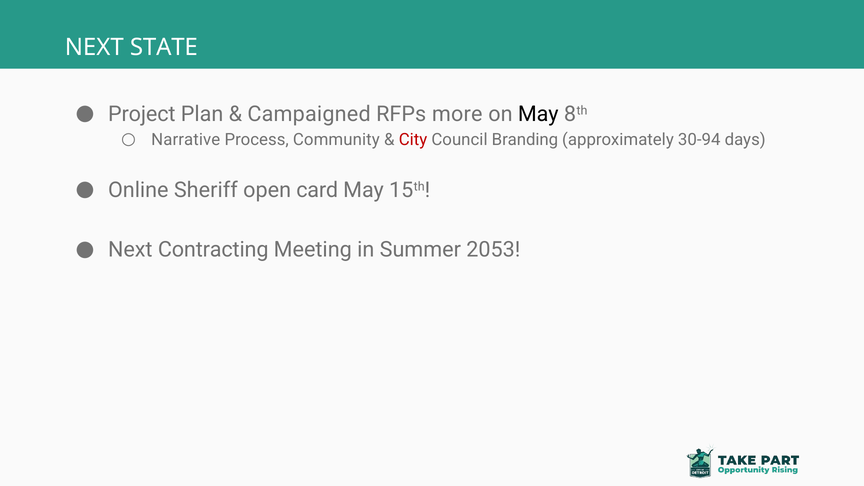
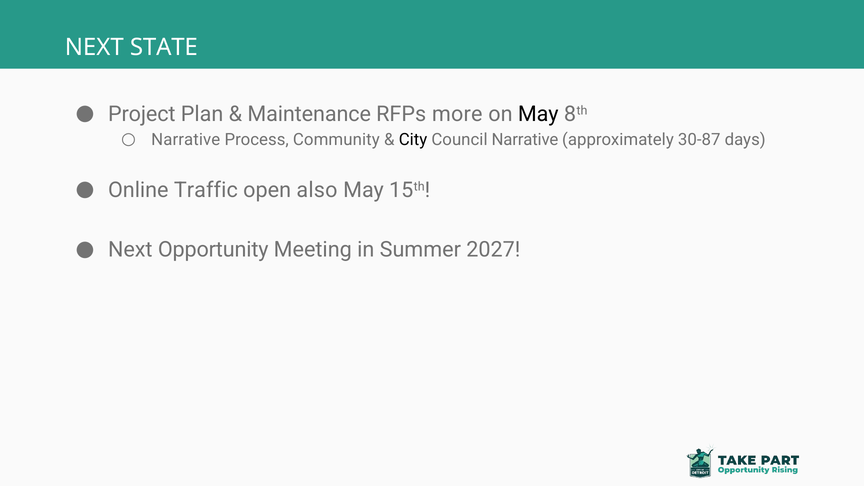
Campaigned: Campaigned -> Maintenance (309, 114)
City colour: red -> black (413, 140)
Council Branding: Branding -> Narrative (525, 140)
30-94: 30-94 -> 30-87 (699, 140)
Sheriff: Sheriff -> Traffic (206, 190)
card: card -> also (317, 190)
Contracting: Contracting -> Opportunity (213, 250)
2053: 2053 -> 2027 (493, 250)
